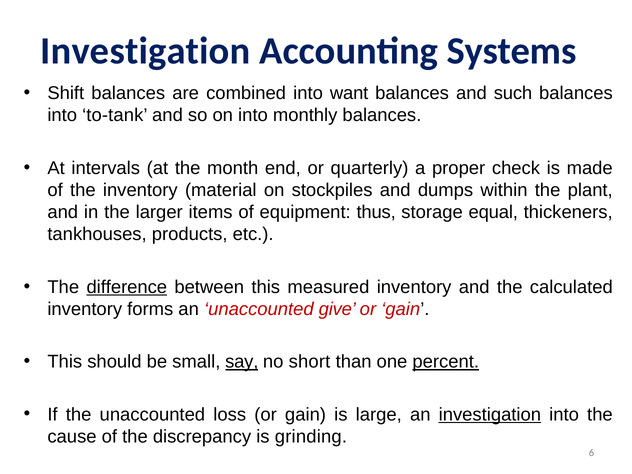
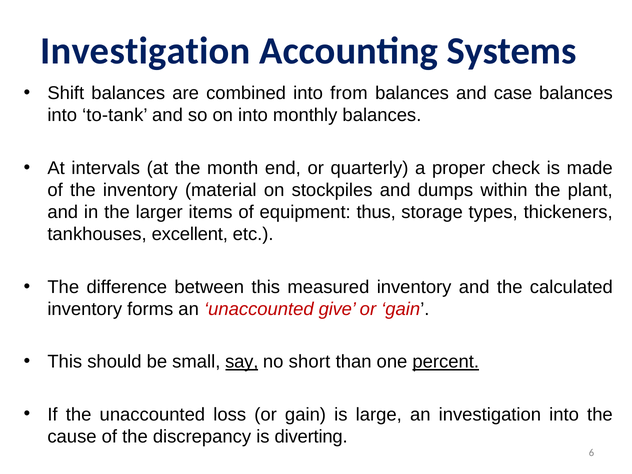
want: want -> from (349, 93)
such: such -> case (513, 93)
equal: equal -> types (493, 212)
products: products -> excellent (190, 234)
difference underline: present -> none (127, 287)
investigation underline: present -> none (490, 414)
grinding: grinding -> diverting (311, 437)
